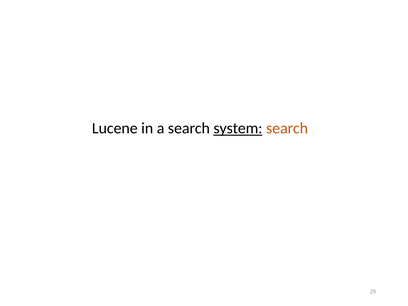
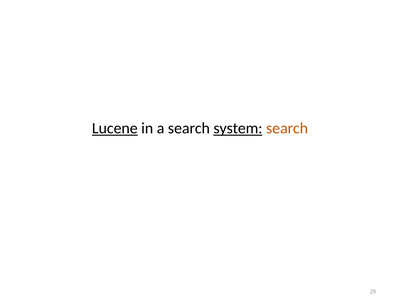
Lucene underline: none -> present (115, 128)
